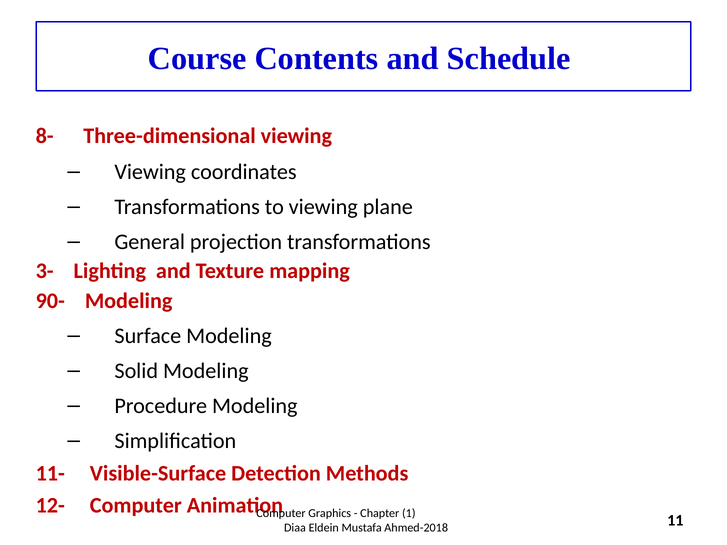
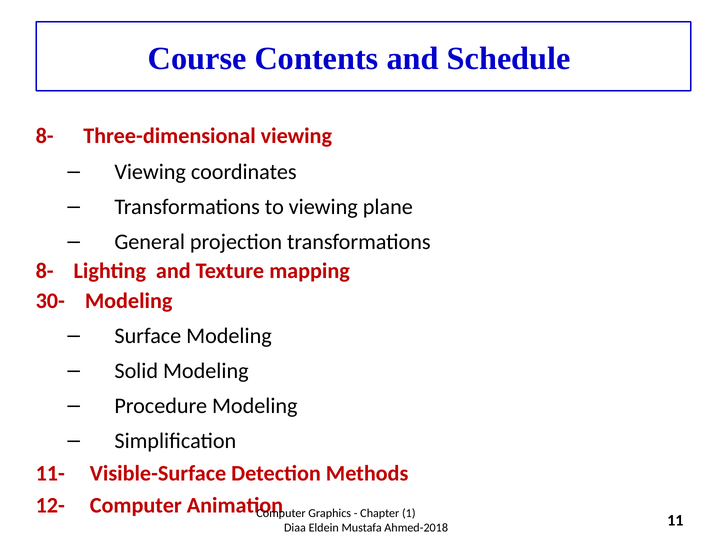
3-: 3- -> 8- (45, 271)
90-: 90- -> 30- (50, 301)
